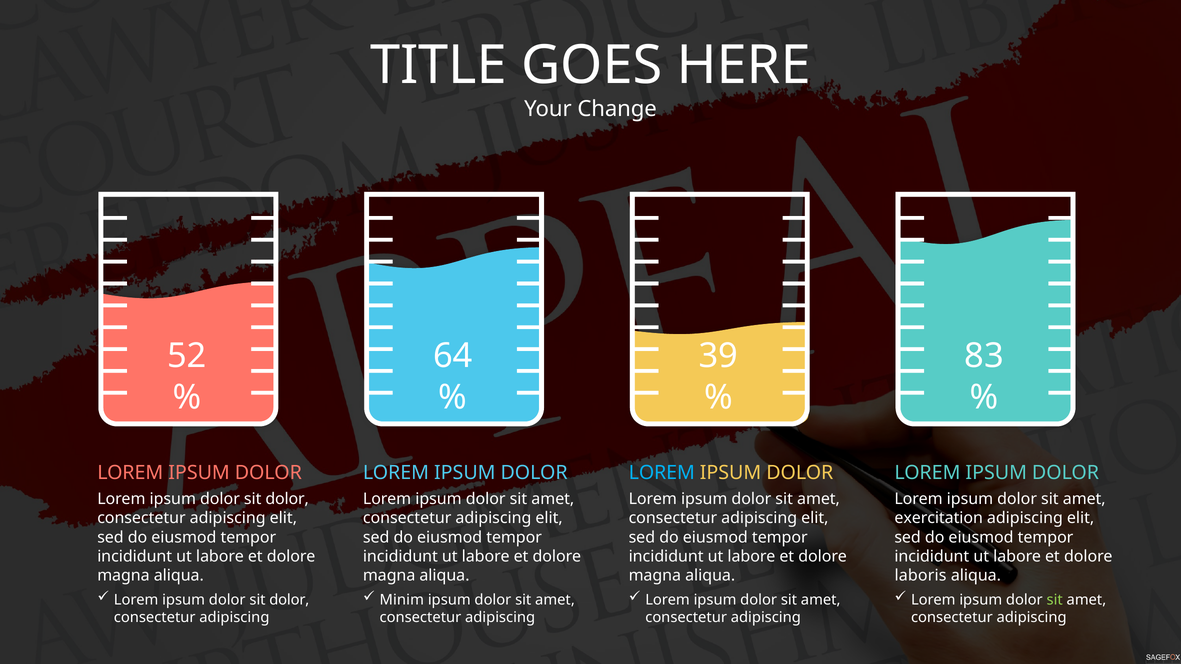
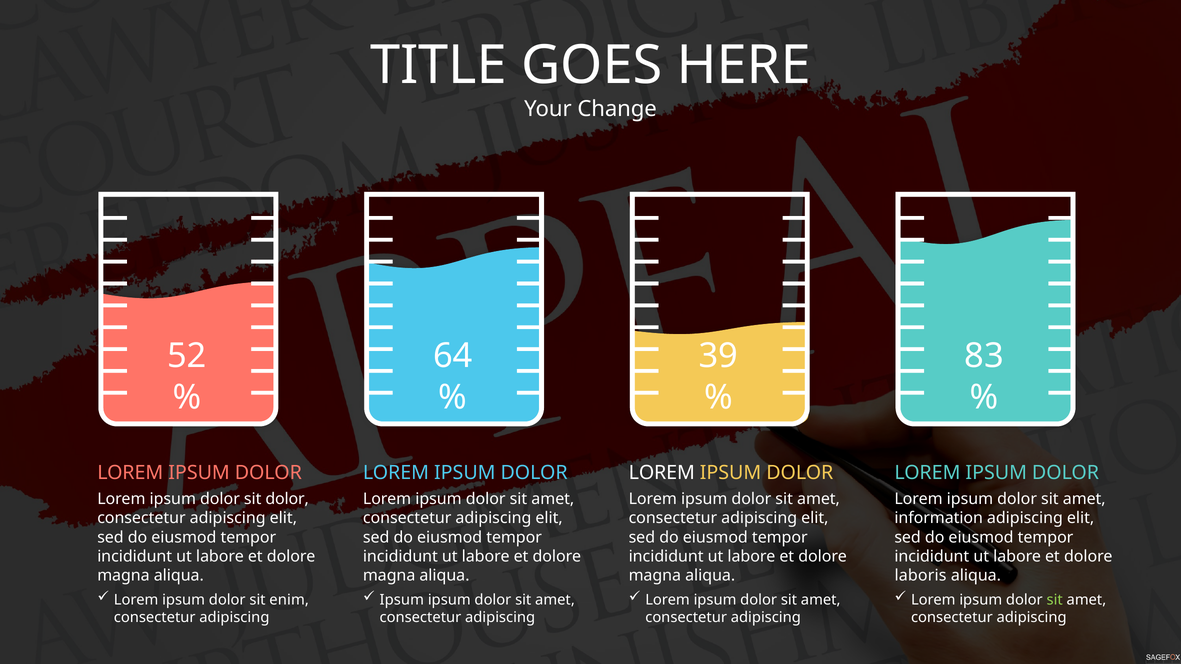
LOREM colour: light blue -> white (662, 473)
exercitation: exercitation -> information (939, 518)
dolor: dolor -> enim (289, 600)
Minim: Minim -> Ipsum (402, 600)
